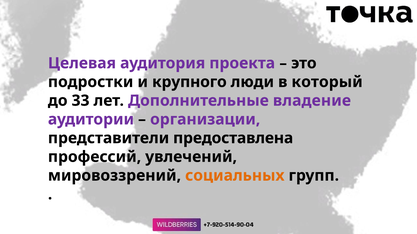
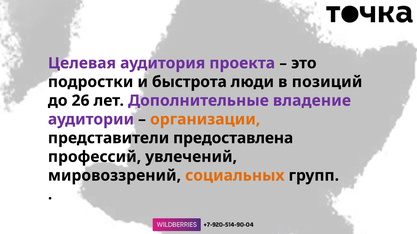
крупного: крупного -> быстрота (189, 82)
который: который -> позиций (327, 82)
33: 33 -> 26 (81, 101)
организации colour: purple -> orange (205, 120)
